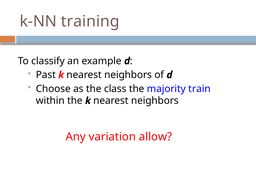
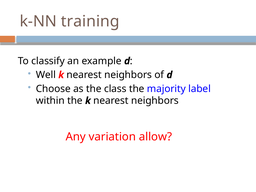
Past: Past -> Well (46, 75)
train: train -> label (200, 89)
